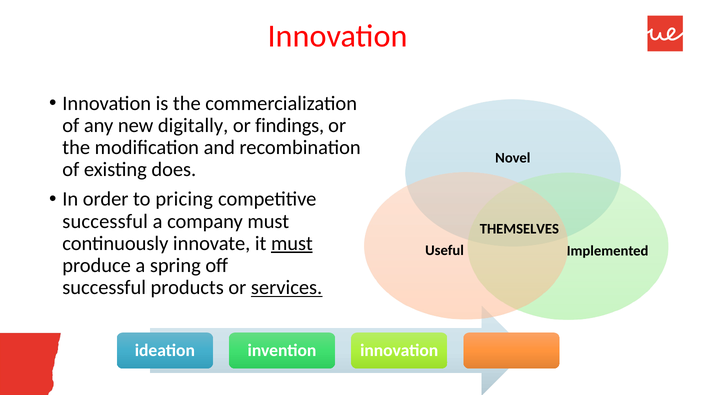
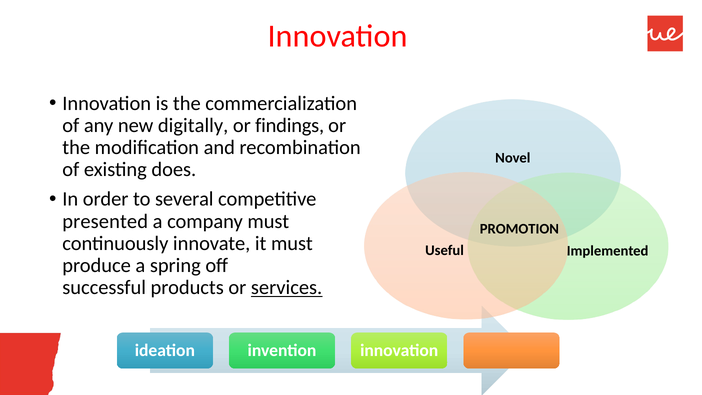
pricing: pricing -> several (184, 199)
successful: successful -> presented (105, 221)
THEMSELVES: THEMSELVES -> PROMOTION (519, 229)
must underline: present -> none (292, 243)
